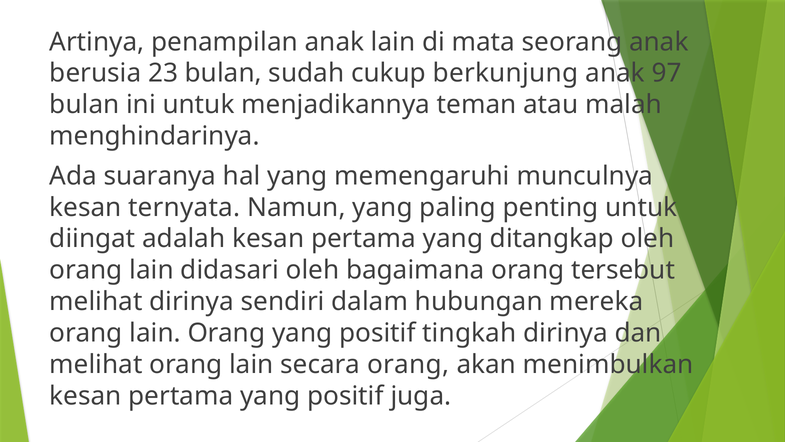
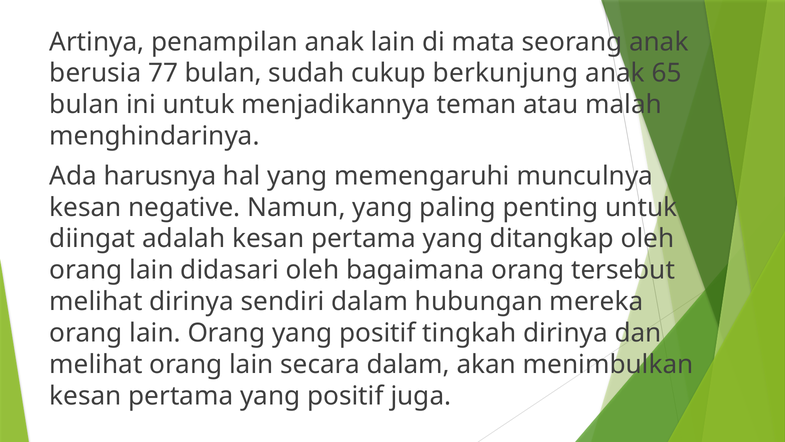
23: 23 -> 77 (163, 73)
97: 97 -> 65 (667, 73)
suaranya: suaranya -> harusnya (160, 176)
ternyata: ternyata -> negative (184, 207)
secara orang: orang -> dalam (408, 364)
